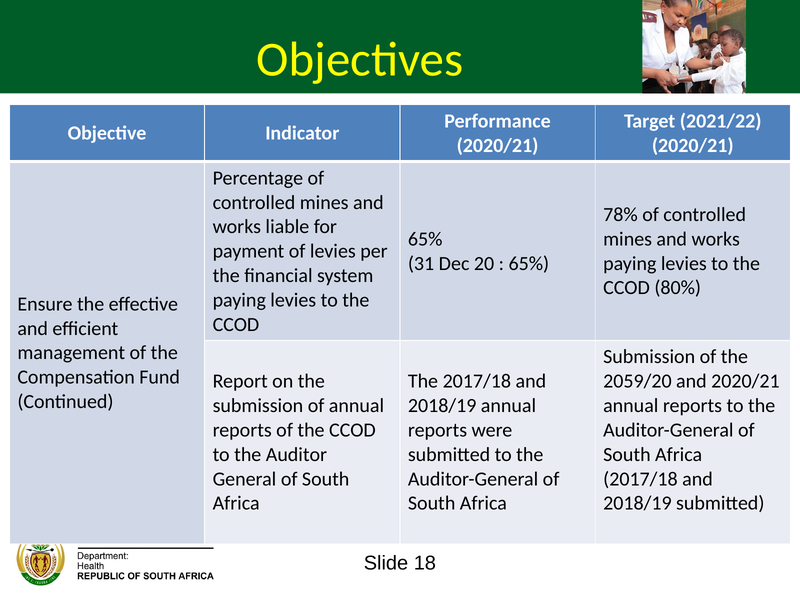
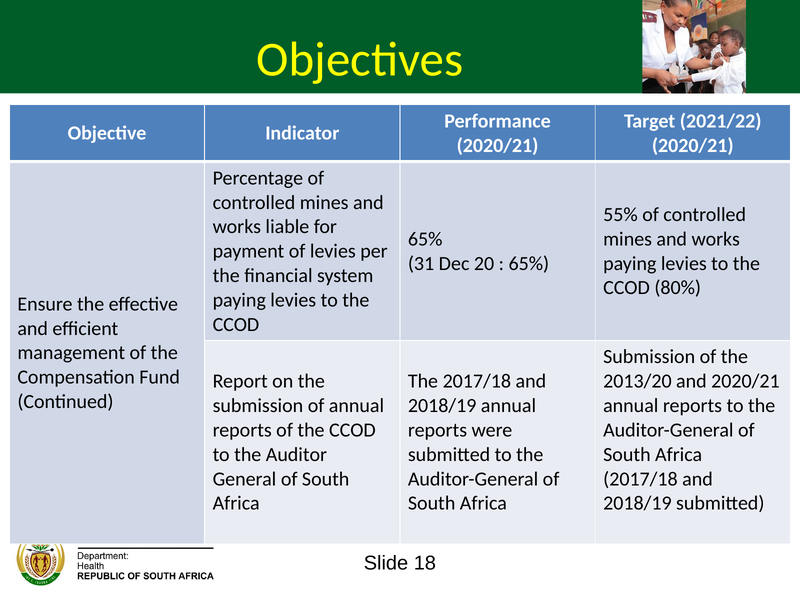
78%: 78% -> 55% (621, 215)
2059/20: 2059/20 -> 2013/20 (637, 381)
